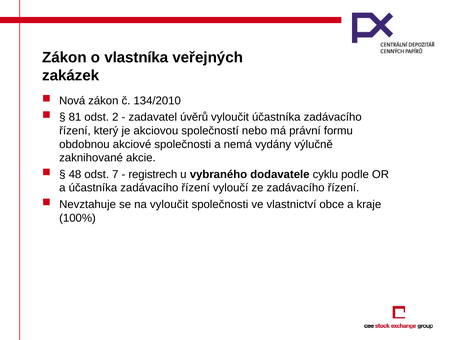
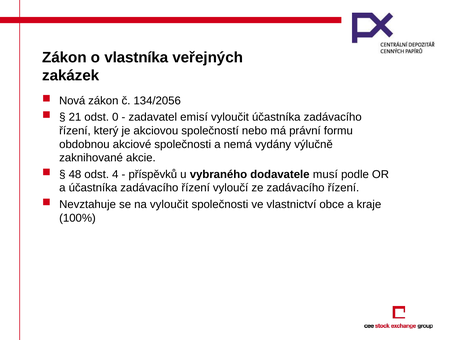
134/2010: 134/2010 -> 134/2056 (157, 101)
81: 81 -> 21 (75, 117)
2: 2 -> 0 (115, 117)
úvěrů: úvěrů -> emisí (194, 117)
7: 7 -> 4 (115, 175)
registrech: registrech -> příspěvků (153, 175)
cyklu: cyklu -> musí (325, 175)
